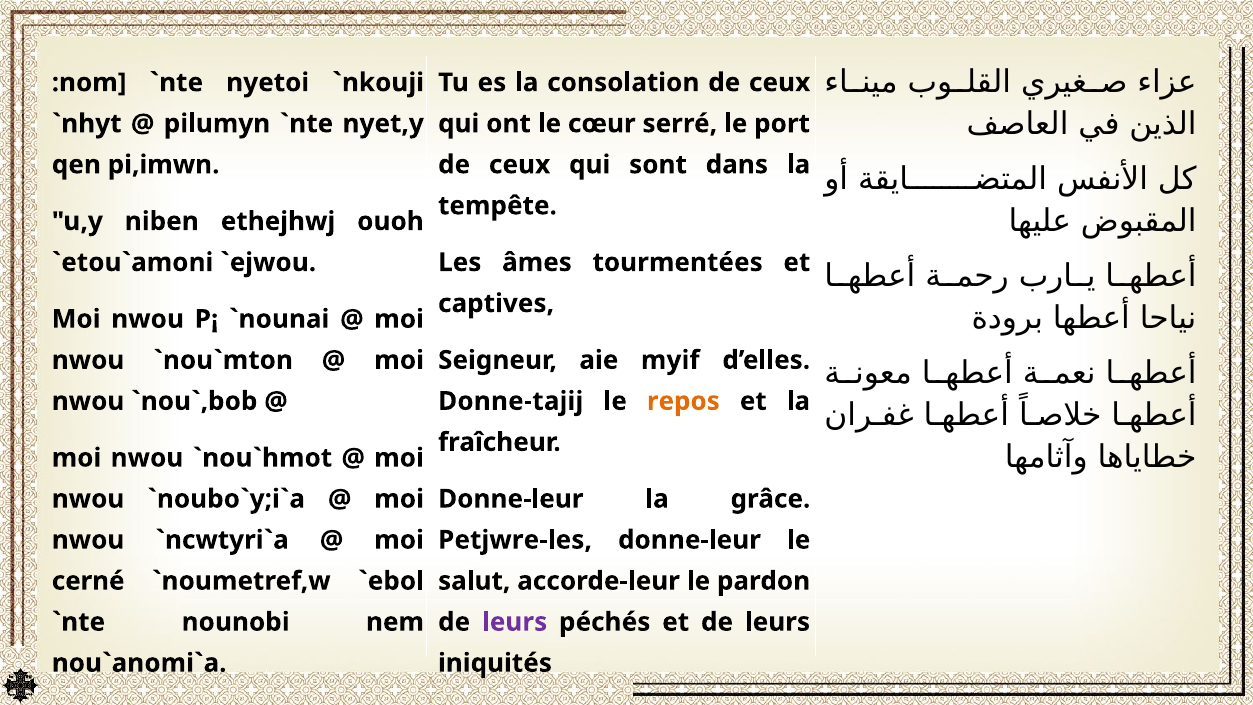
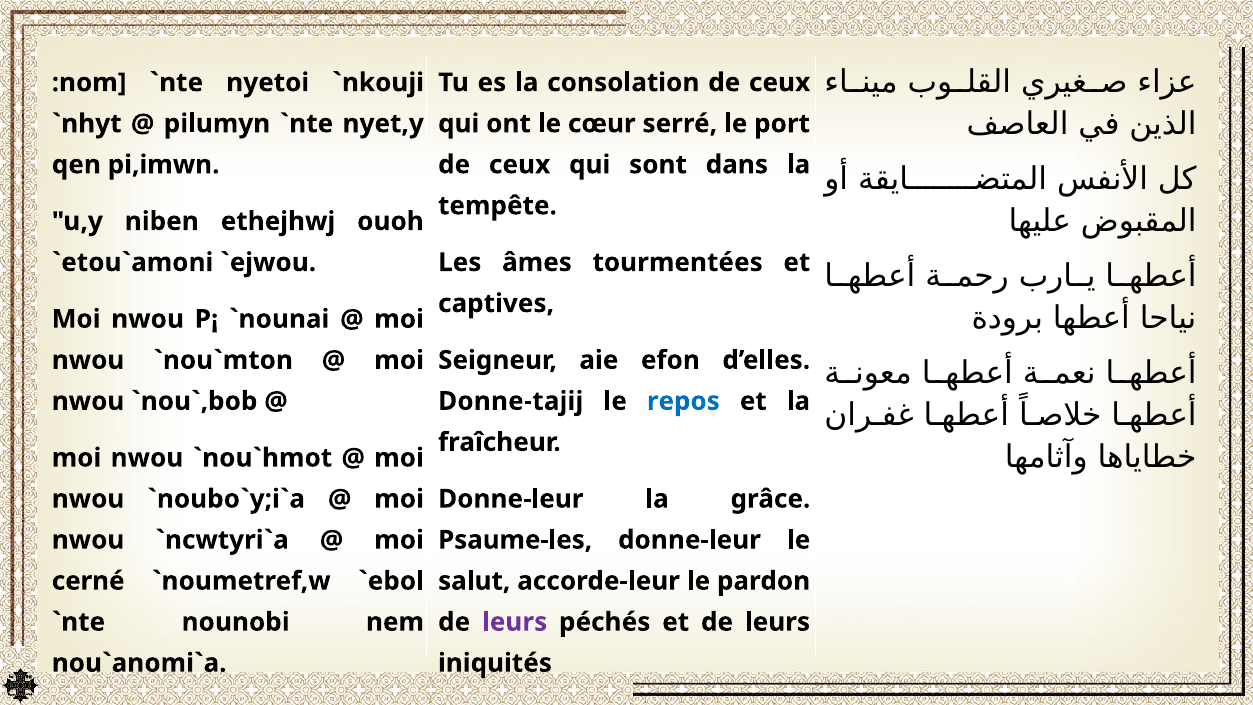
myif: myif -> efon (670, 360)
repos colour: orange -> blue (683, 401)
Petjwre-les: Petjwre-les -> Psaume-les (515, 540)
